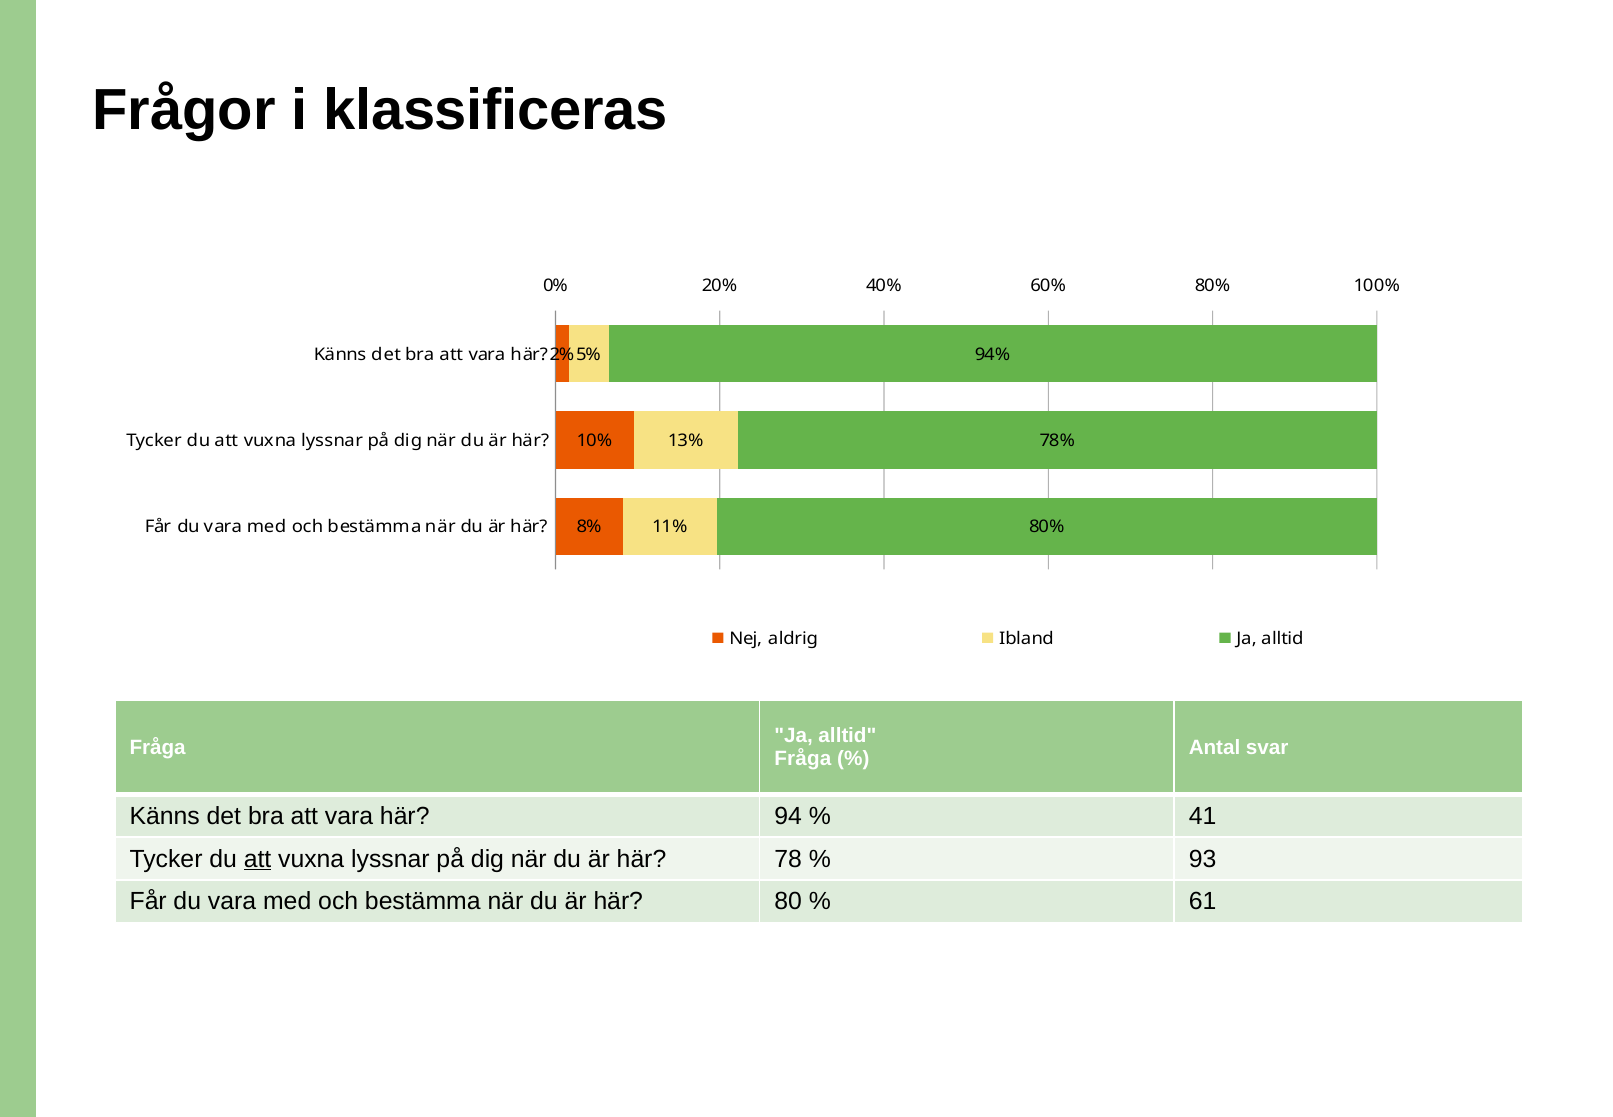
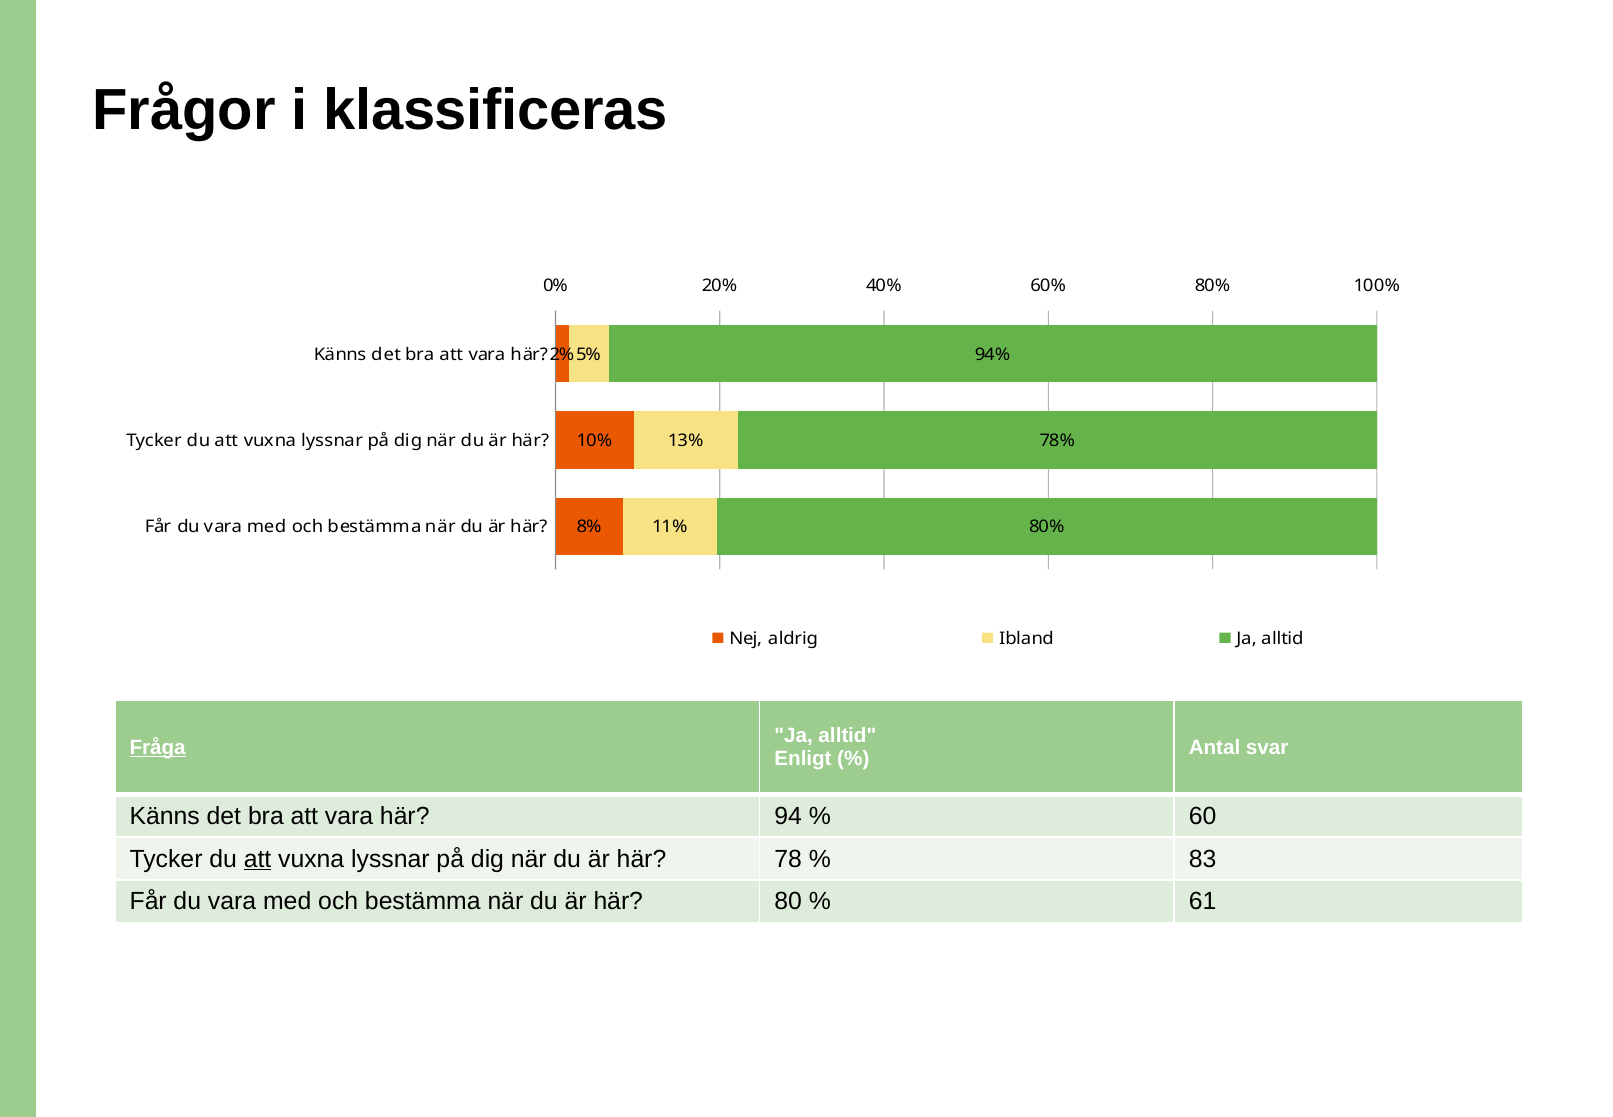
Fråga underline: none -> present (158, 747)
Fråga: Fråga -> Enligt (803, 759)
41: 41 -> 60 (1203, 816)
93: 93 -> 83 (1203, 859)
